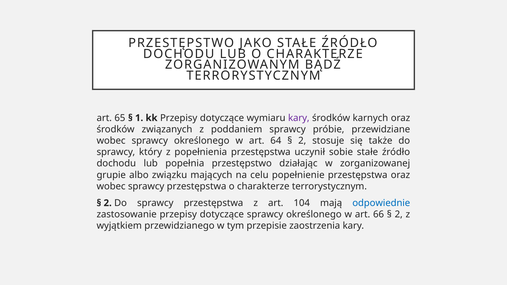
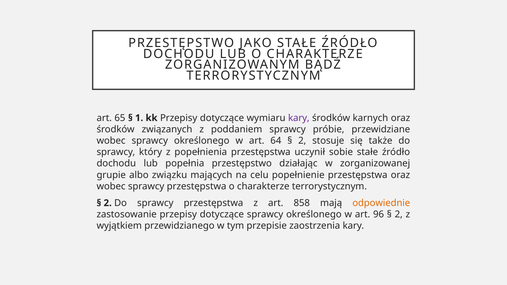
104: 104 -> 858 (302, 203)
odpowiednie colour: blue -> orange (381, 203)
66: 66 -> 96 (379, 215)
